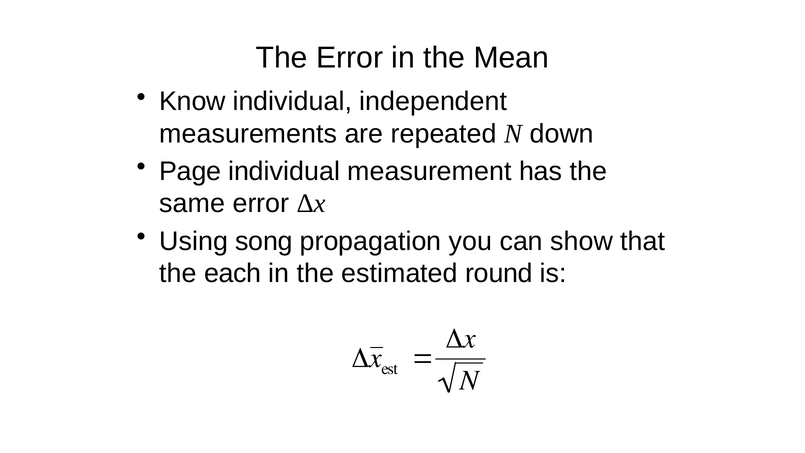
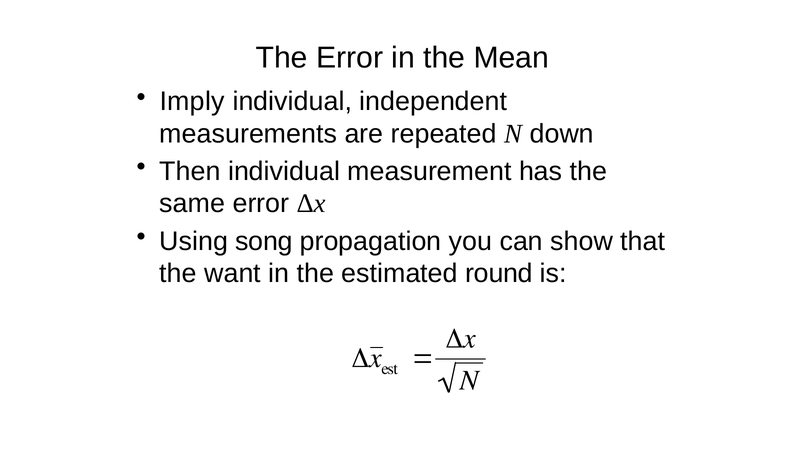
Know: Know -> Imply (192, 102)
Page: Page -> Then (190, 171)
each: each -> want (233, 273)
